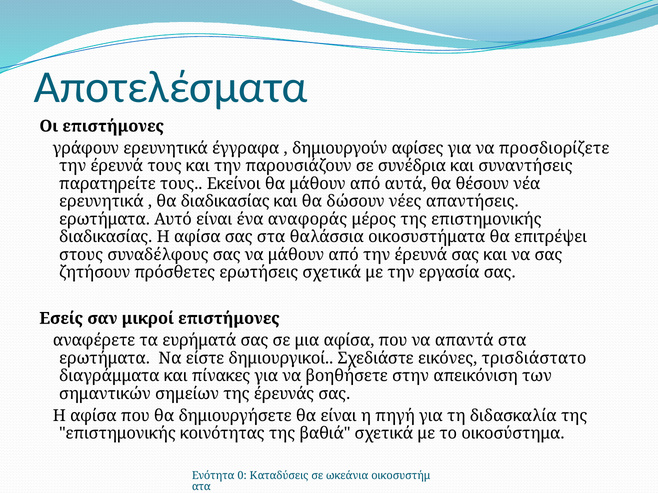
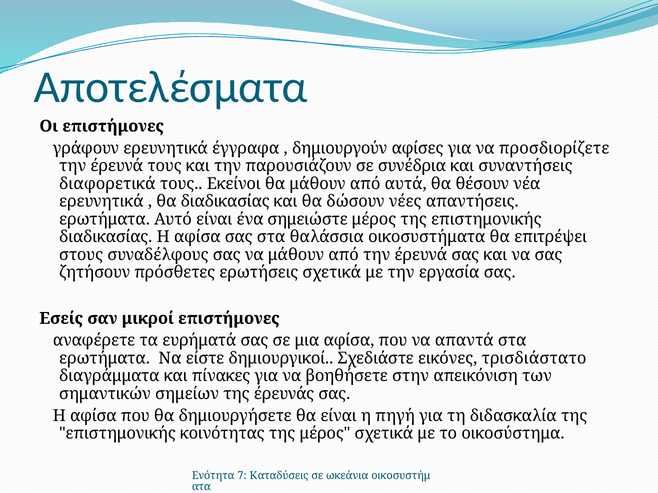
παρατηρείτε: παρατηρείτε -> διαφορετικά (107, 184)
αναφοράς: αναφοράς -> σημειώστε (308, 219)
της βαθιά: βαθιά -> μέρος (325, 434)
0: 0 -> 7 (242, 476)
